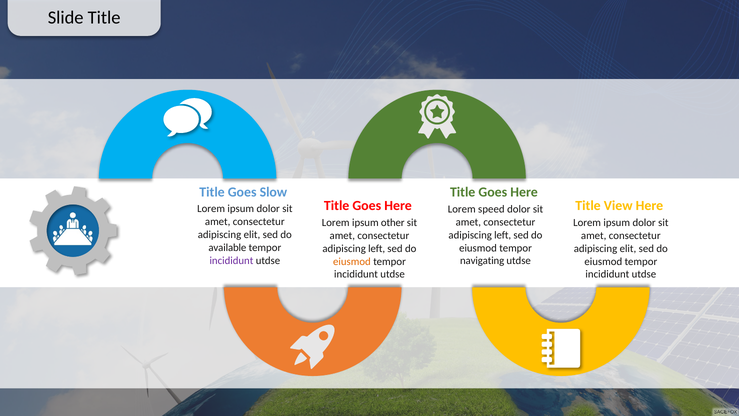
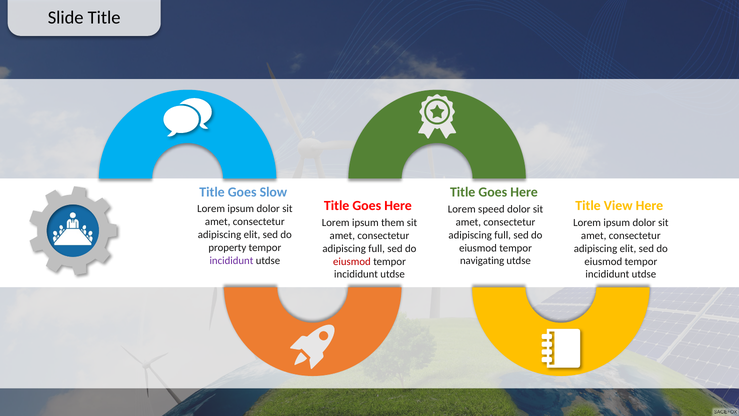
other: other -> them (393, 222)
left: left -> full (503, 235)
available: available -> property (227, 247)
left: left -> full (377, 248)
eiusmod colour: orange -> red (352, 261)
